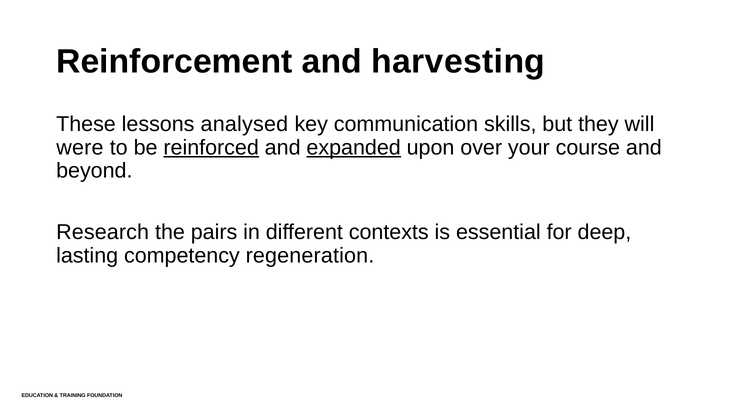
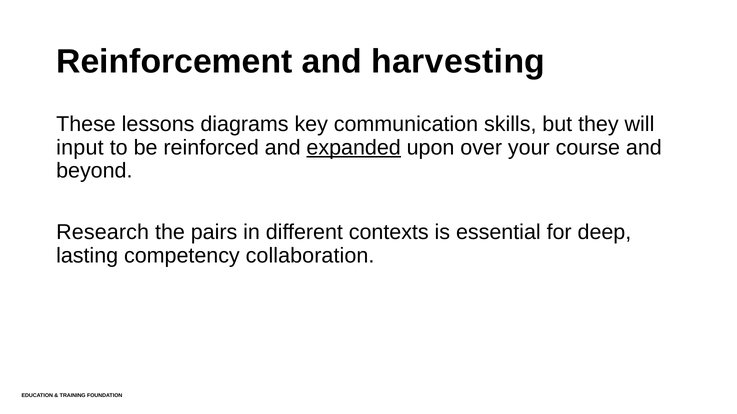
analysed: analysed -> diagrams (245, 125)
were: were -> input (80, 148)
reinforced underline: present -> none (211, 148)
regeneration: regeneration -> collaboration (310, 256)
